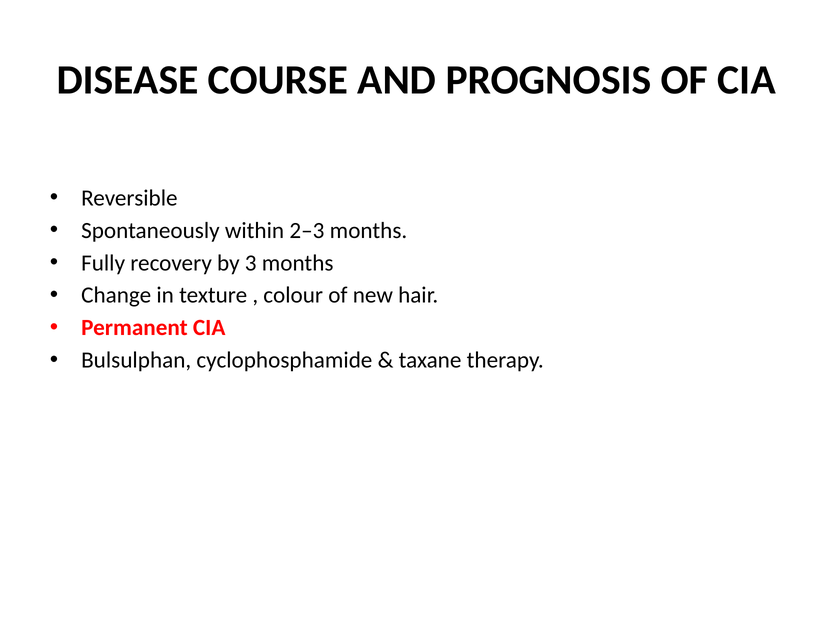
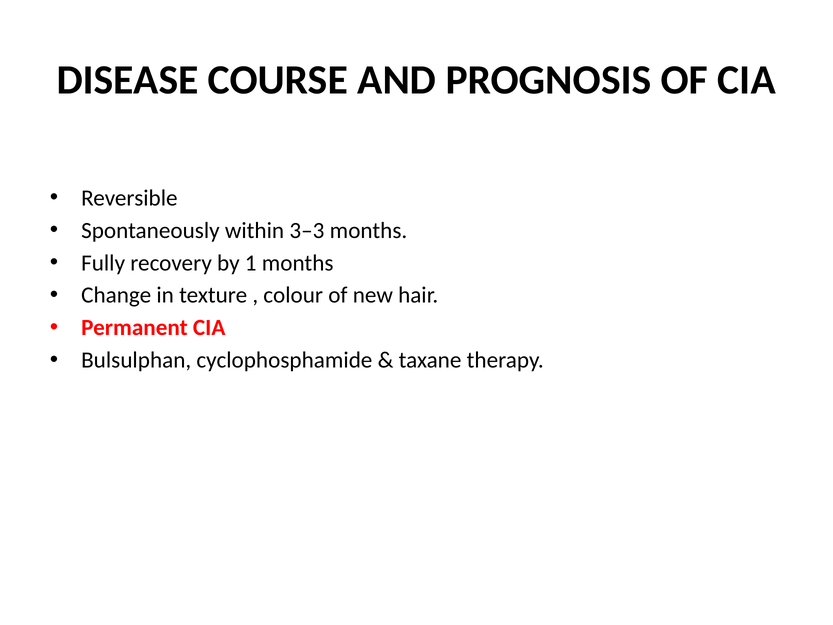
2–3: 2–3 -> 3–3 (307, 230)
3: 3 -> 1 (251, 263)
